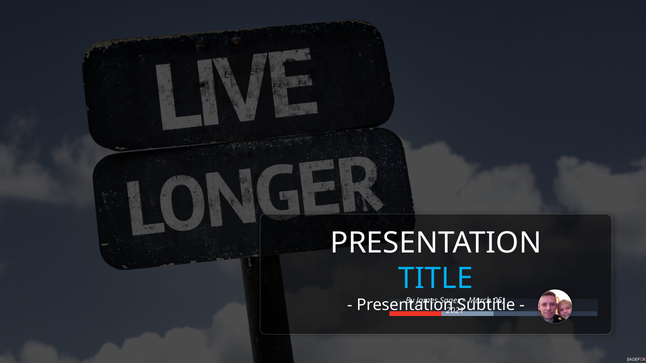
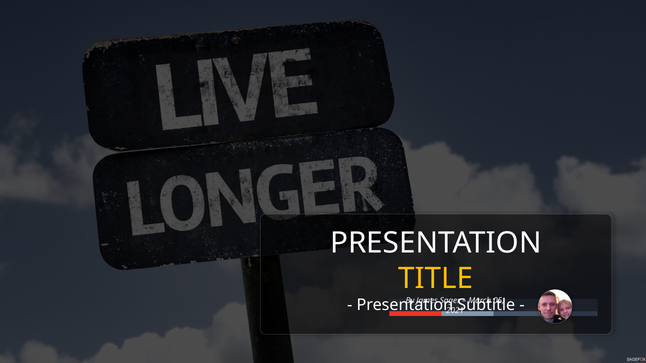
TITLE colour: light blue -> yellow (436, 279)
